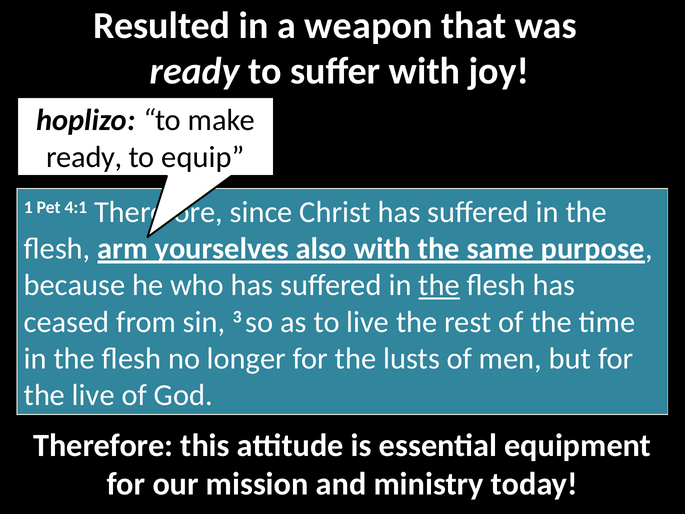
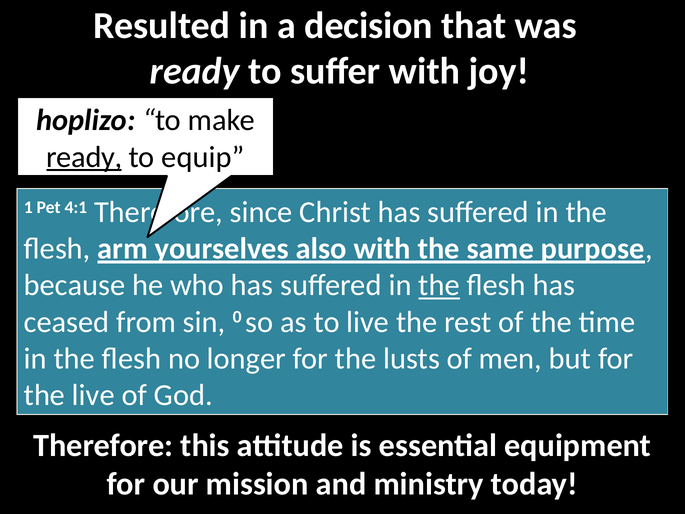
weapon: weapon -> decision (369, 25)
ready underline: none -> present (84, 157)
3: 3 -> 0 (237, 317)
